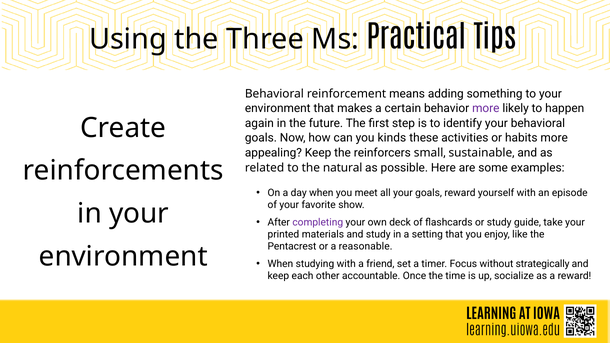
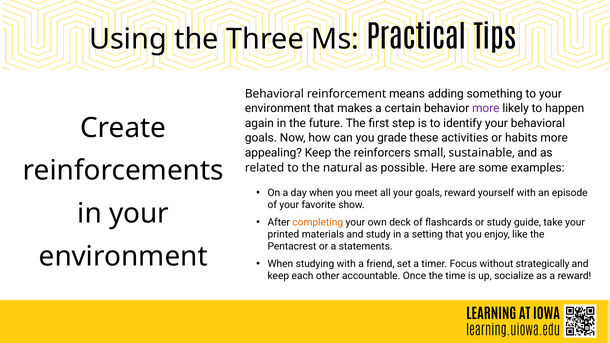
kinds: kinds -> grade (392, 138)
completing colour: purple -> orange (318, 222)
reasonable: reasonable -> statements (366, 247)
